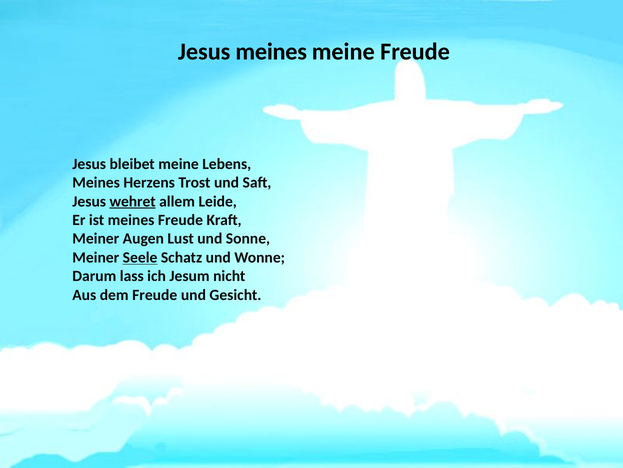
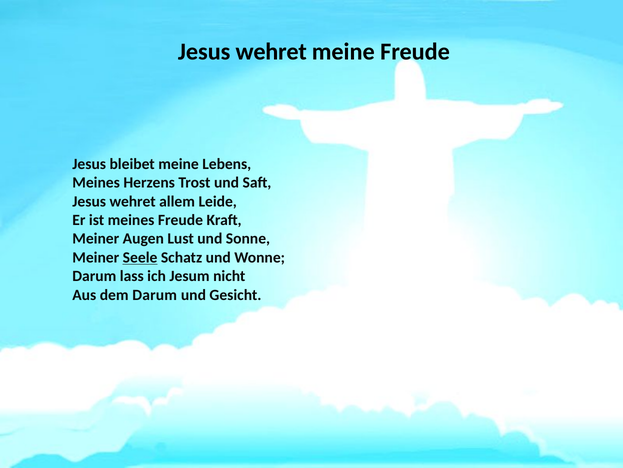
meines: meines -> wehret (271, 52)
wehret underline: present -> none (133, 201)
dem Freude: Freude -> Darum (155, 295)
